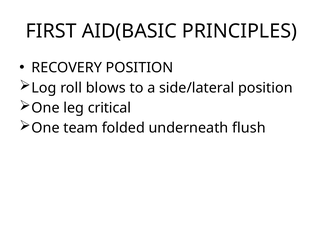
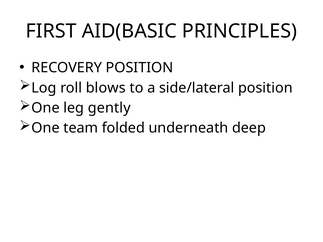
critical: critical -> gently (109, 108)
flush: flush -> deep (249, 128)
